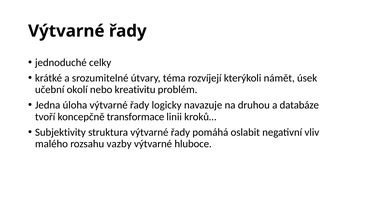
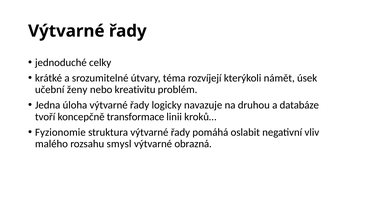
okolí: okolí -> ženy (77, 89)
Subjektivity: Subjektivity -> Fyzionomie (60, 132)
vazby: vazby -> smysl (119, 144)
hluboce: hluboce -> obrazná (193, 144)
